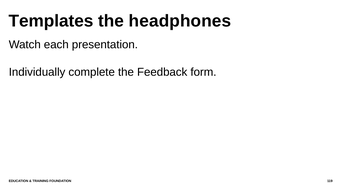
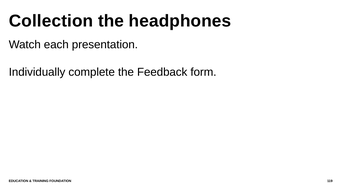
Templates: Templates -> Collection (51, 21)
